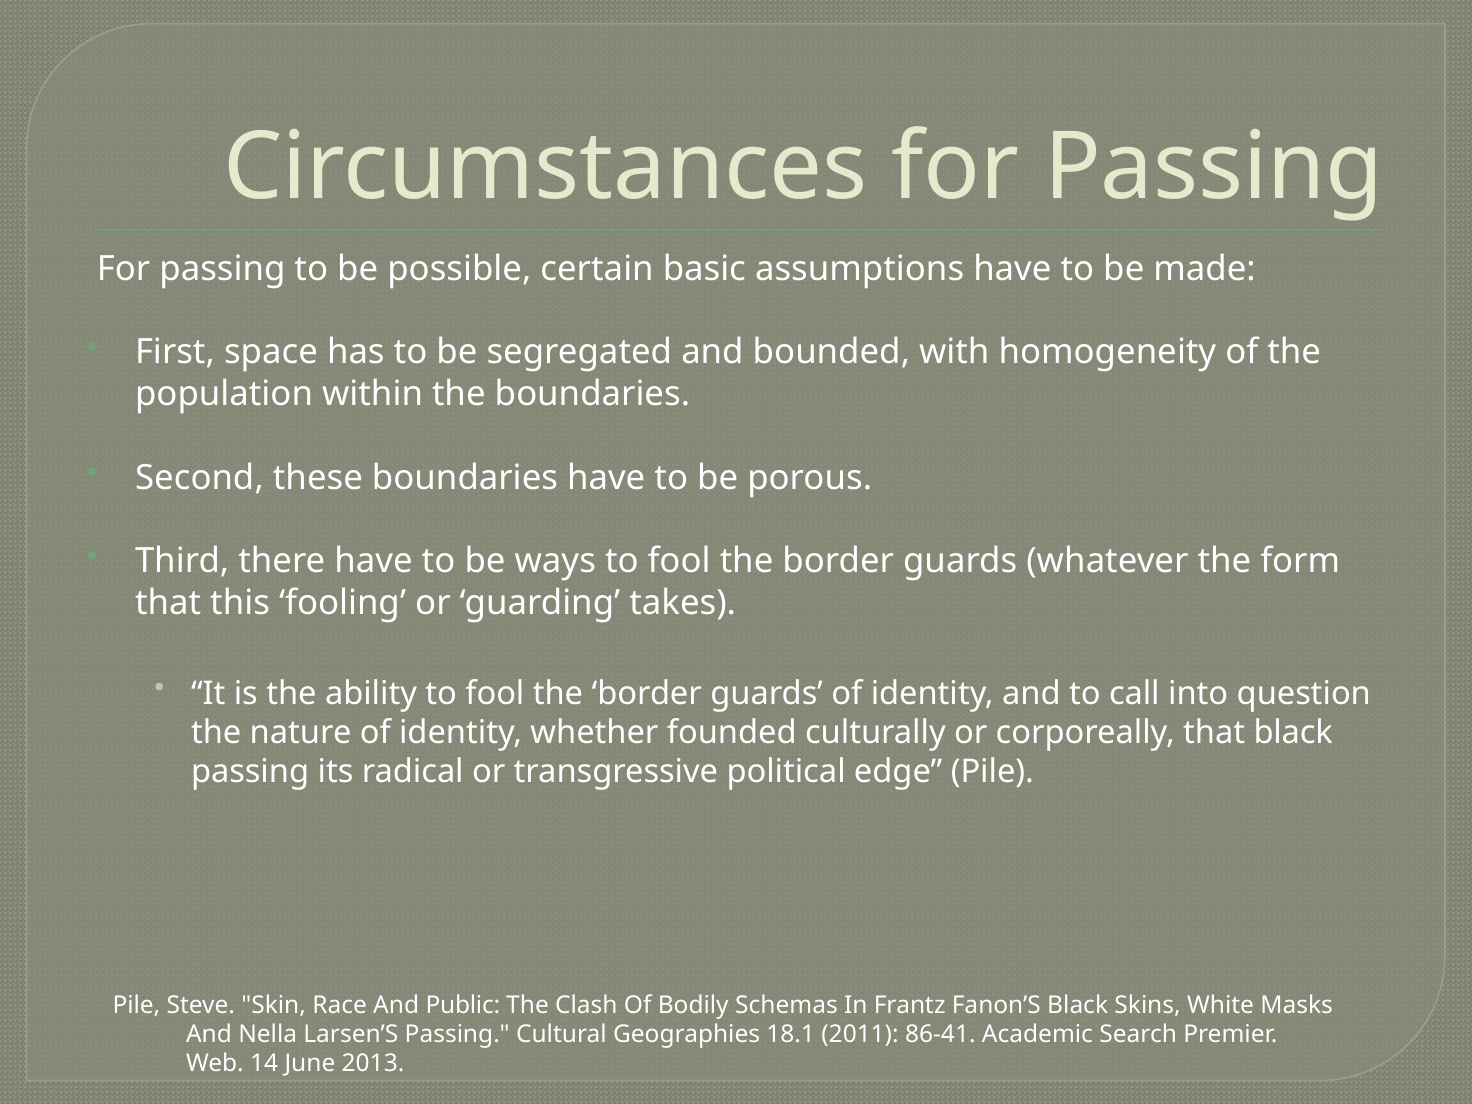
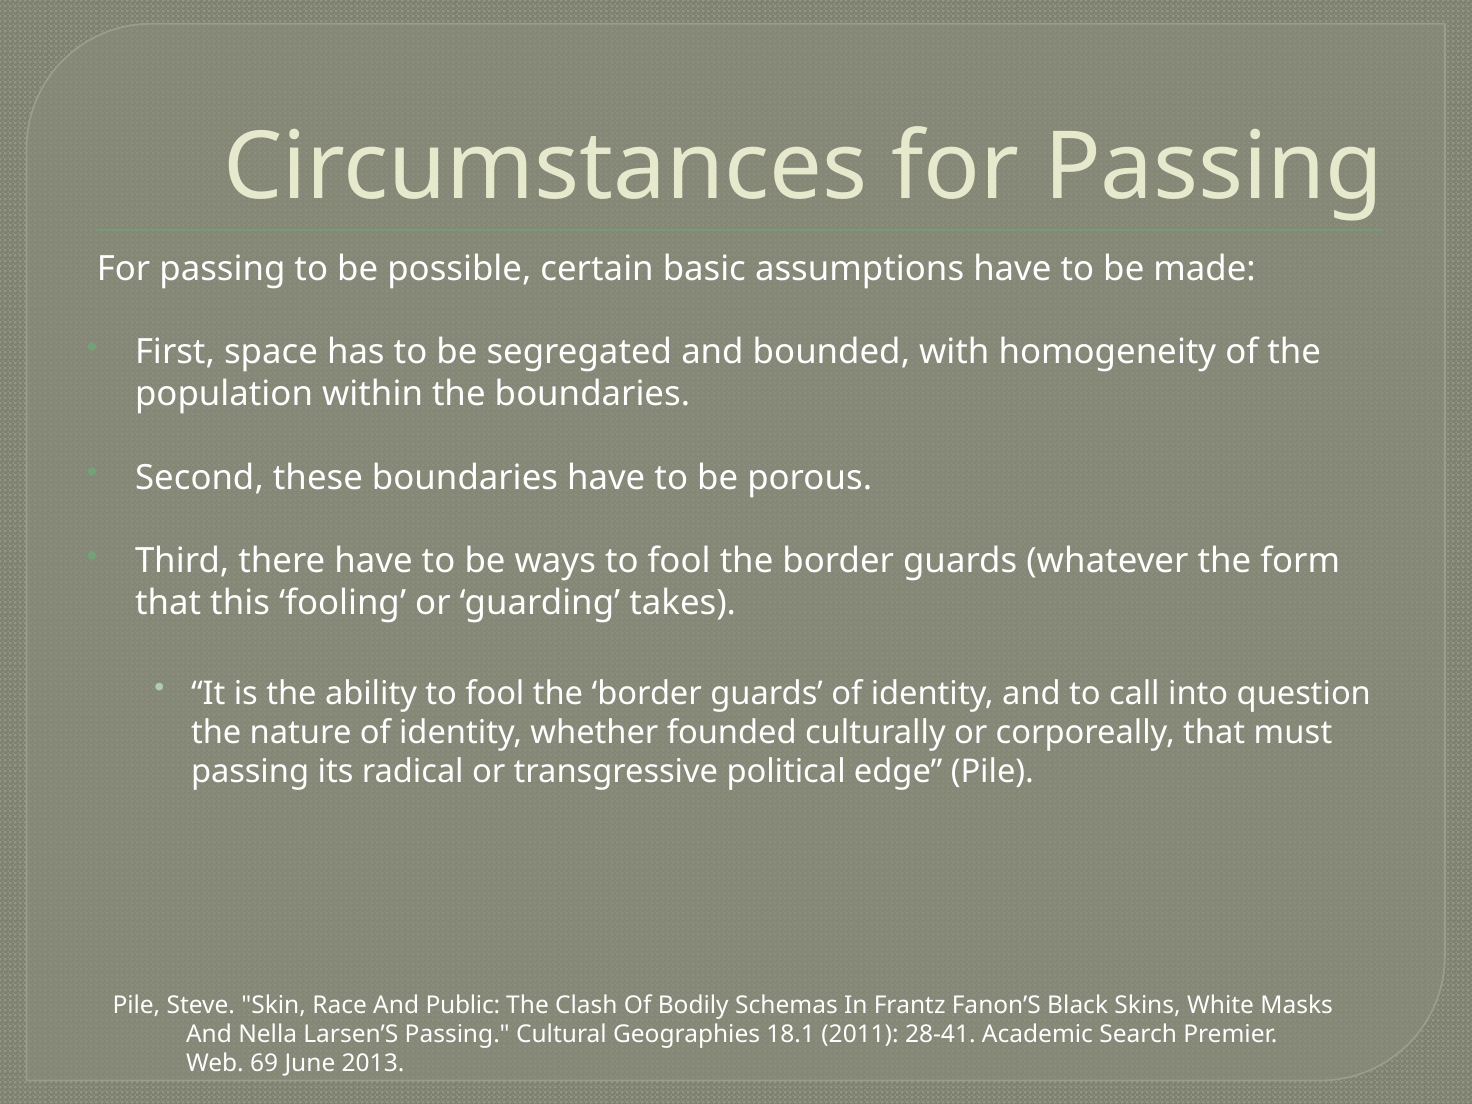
that black: black -> must (1293, 732)
86-41: 86-41 -> 28-41 (940, 1034)
14: 14 -> 69 (264, 1064)
